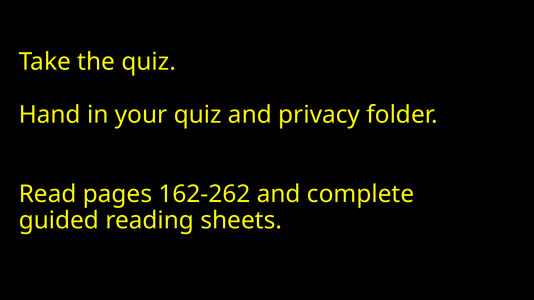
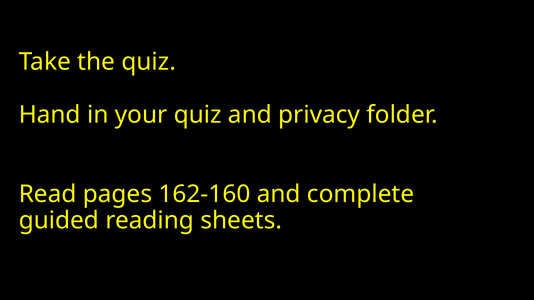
162-262: 162-262 -> 162-160 (204, 194)
